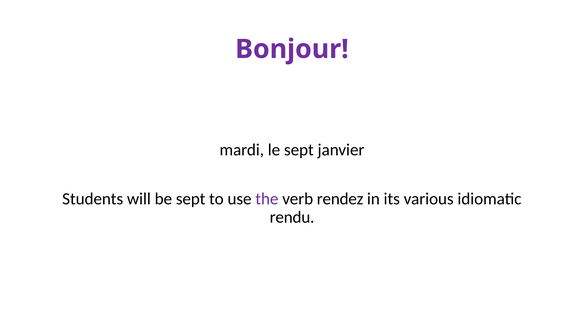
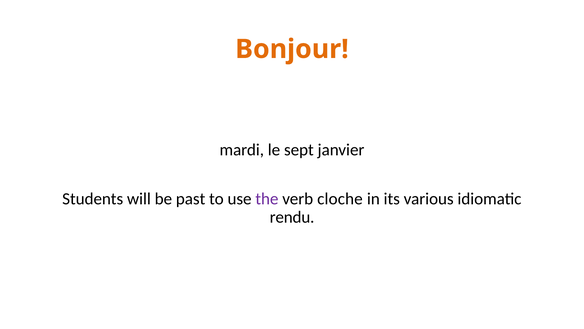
Bonjour colour: purple -> orange (292, 49)
be sept: sept -> past (191, 199)
rendez: rendez -> cloche (340, 199)
